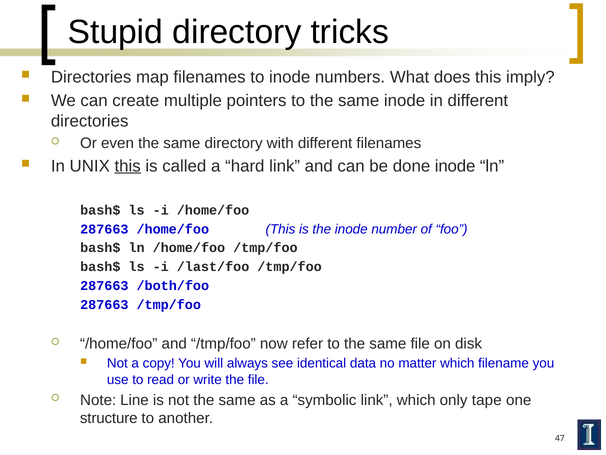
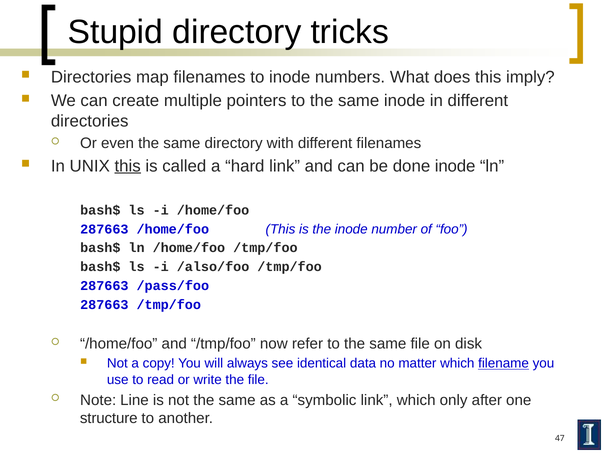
/last/foo: /last/foo -> /also/foo (213, 267)
/both/foo: /both/foo -> /pass/foo (173, 285)
filename underline: none -> present (504, 363)
tape: tape -> after (487, 400)
